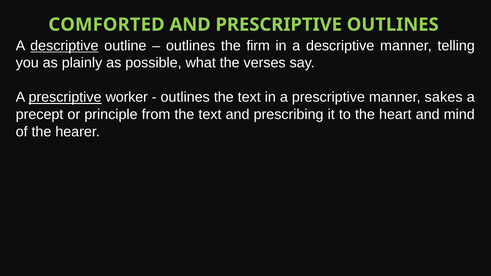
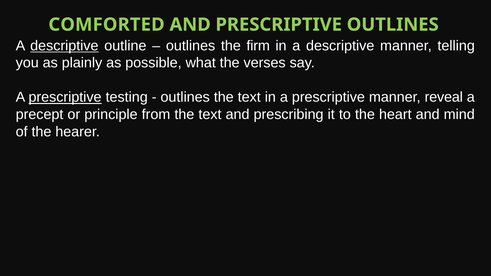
worker: worker -> testing (127, 97)
sakes: sakes -> reveal (444, 97)
